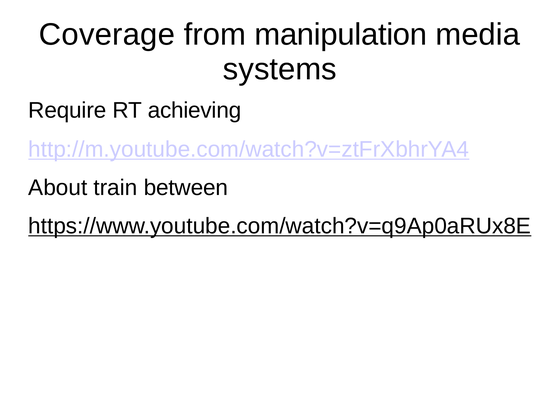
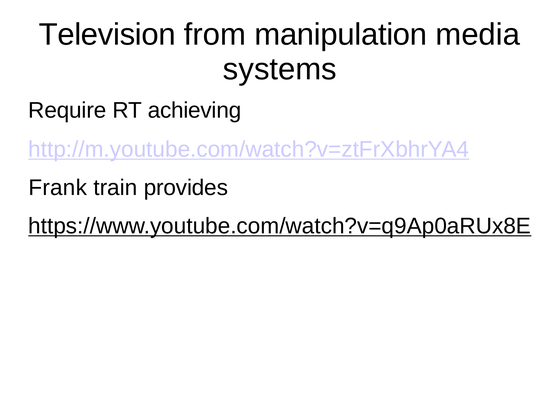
Coverage: Coverage -> Television (107, 35)
About: About -> Frank (58, 188)
between: between -> provides (186, 188)
